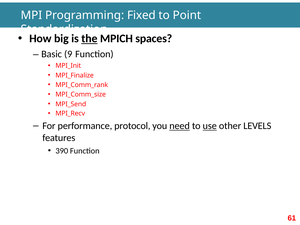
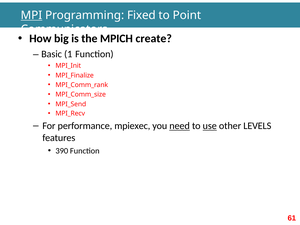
MPI underline: none -> present (31, 15)
Standardization: Standardization -> Communicators (64, 29)
the underline: present -> none (89, 39)
spaces: spaces -> create (154, 39)
9: 9 -> 1 (68, 54)
protocol: protocol -> mpiexec (132, 126)
